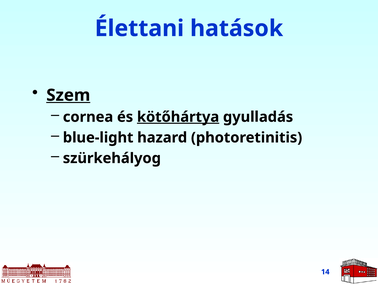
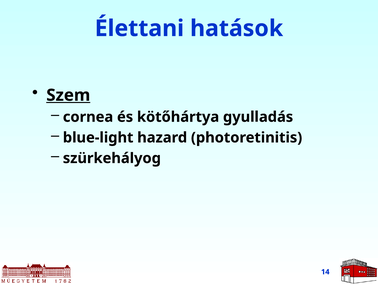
kötőhártya underline: present -> none (178, 117)
